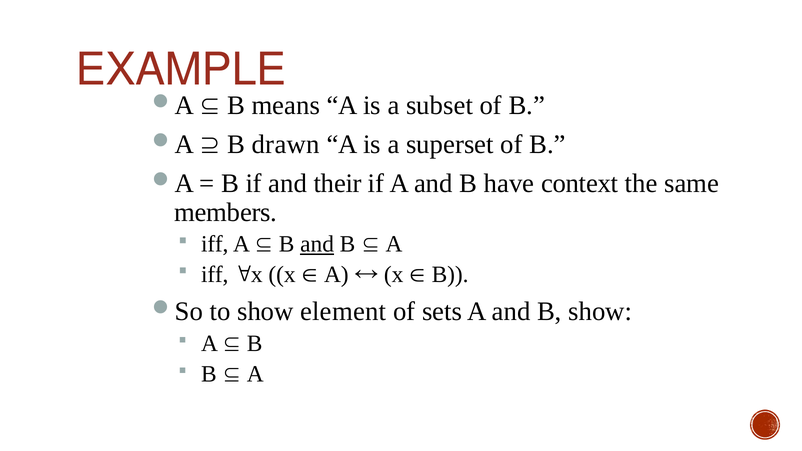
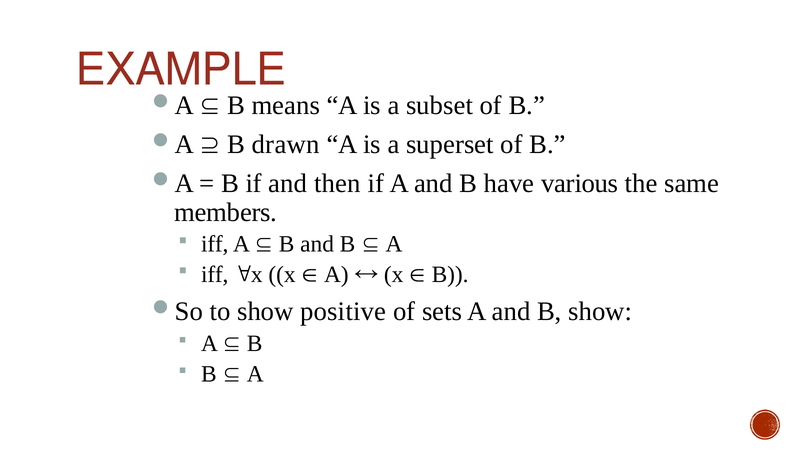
their: their -> then (337, 183)
context: context -> various (580, 183)
and underline: present -> none (317, 244)
element: element -> positive (343, 312)
